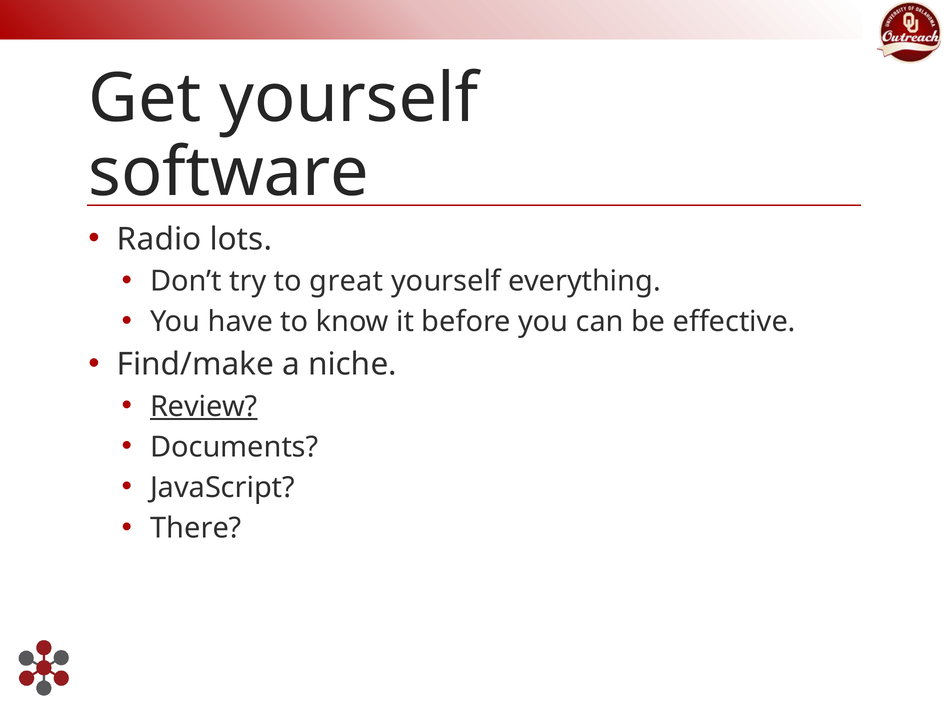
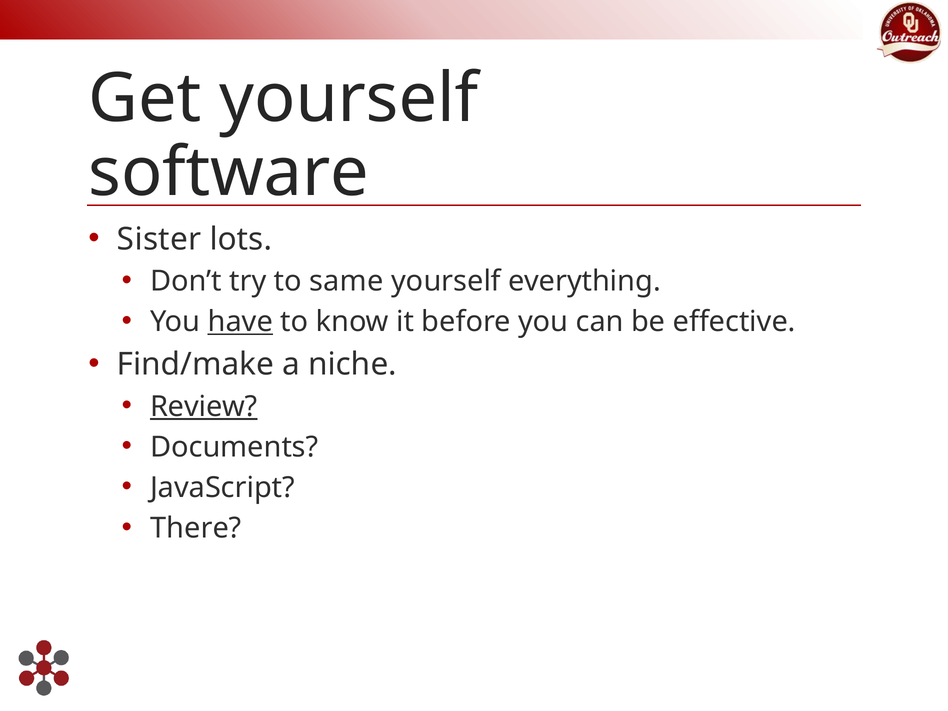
Radio: Radio -> Sister (159, 239)
great: great -> same (346, 281)
have underline: none -> present (240, 322)
